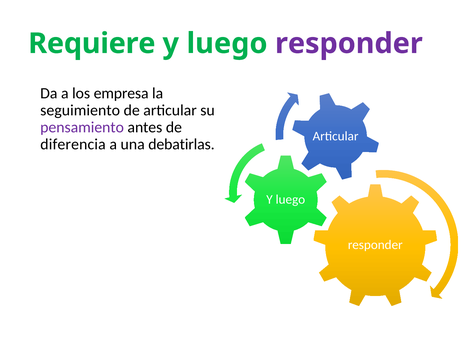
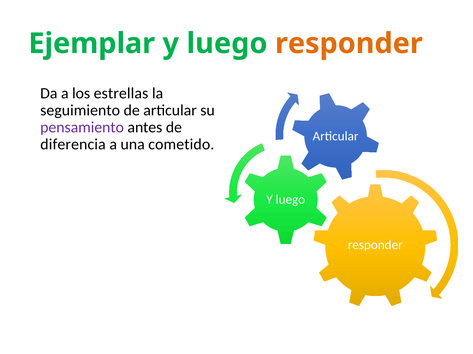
Requiere: Requiere -> Ejemplar (92, 44)
responder colour: purple -> orange (349, 44)
empresa: empresa -> estrellas (121, 94)
debatirlas: debatirlas -> cometido (181, 145)
